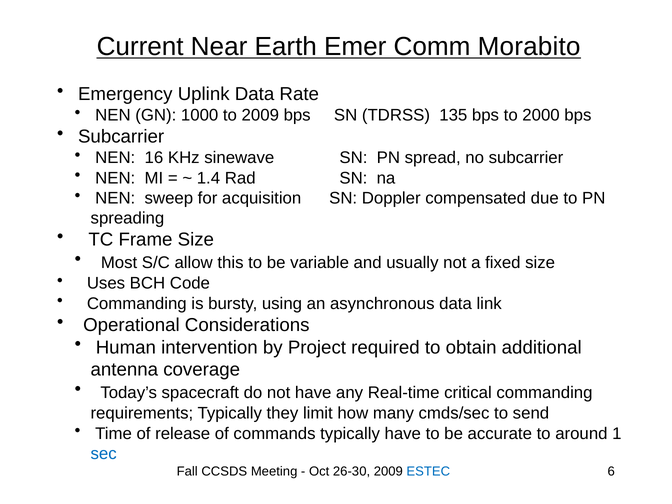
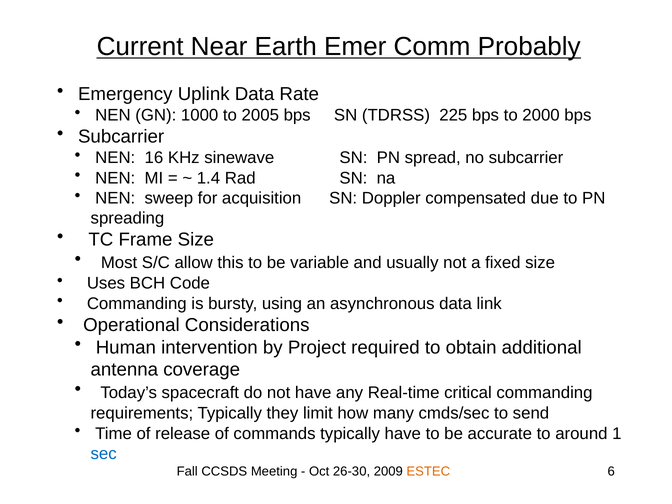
Morabito: Morabito -> Probably (529, 47)
to 2009: 2009 -> 2005 (260, 115)
135: 135 -> 225 (453, 115)
ESTEC colour: blue -> orange (428, 471)
